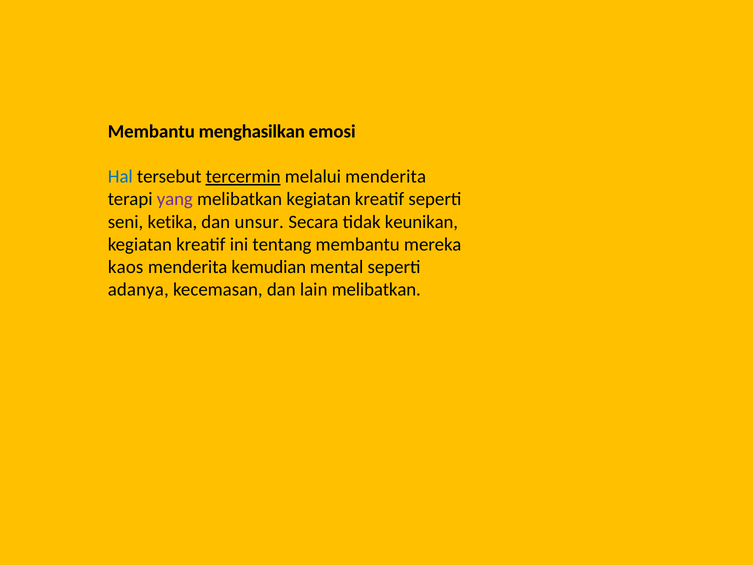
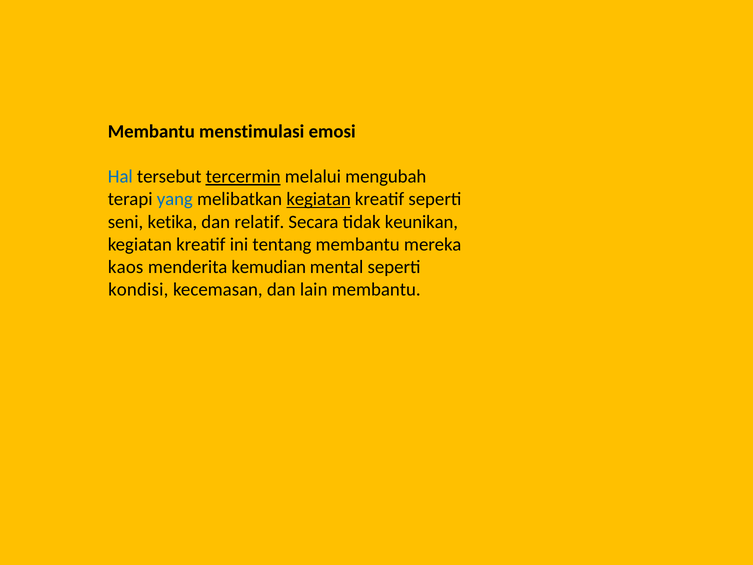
menghasilkan: menghasilkan -> menstimulasi (252, 131)
melalui menderita: menderita -> mengubah (386, 177)
yang colour: purple -> blue (175, 199)
kegiatan underline: none -> present (319, 199)
unsur: unsur -> relatif (259, 222)
adanya: adanya -> kondisi (138, 290)
lain melibatkan: melibatkan -> membantu (376, 290)
